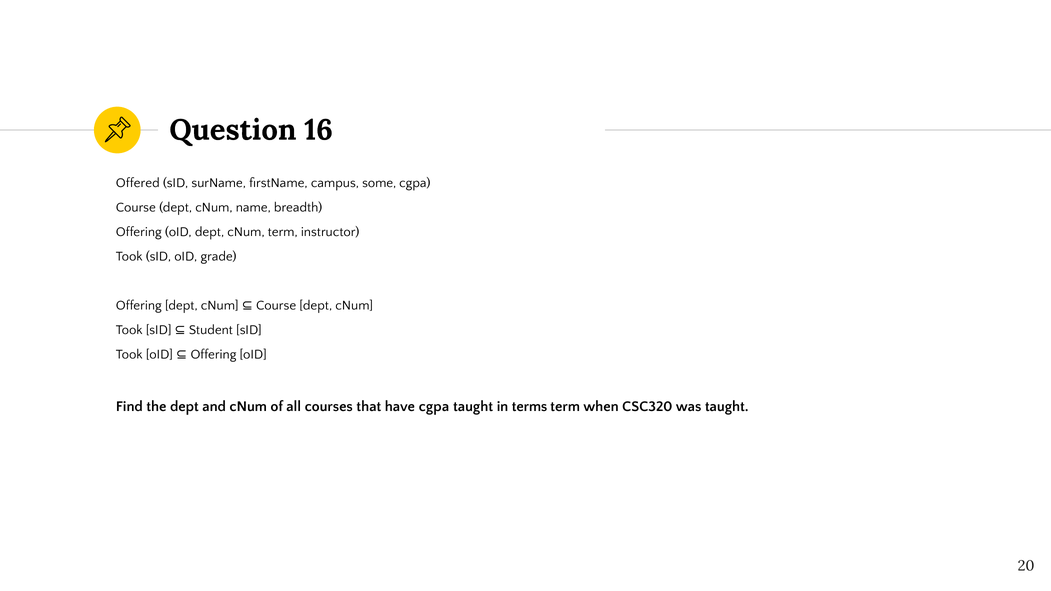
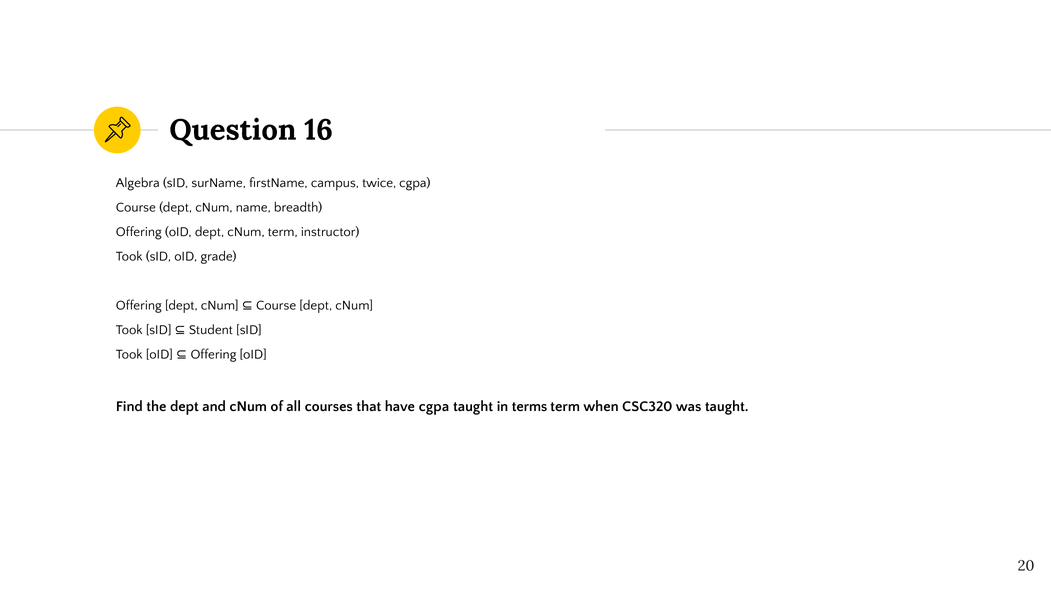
Offered: Offered -> Algebra (138, 183)
some: some -> twice (379, 183)
